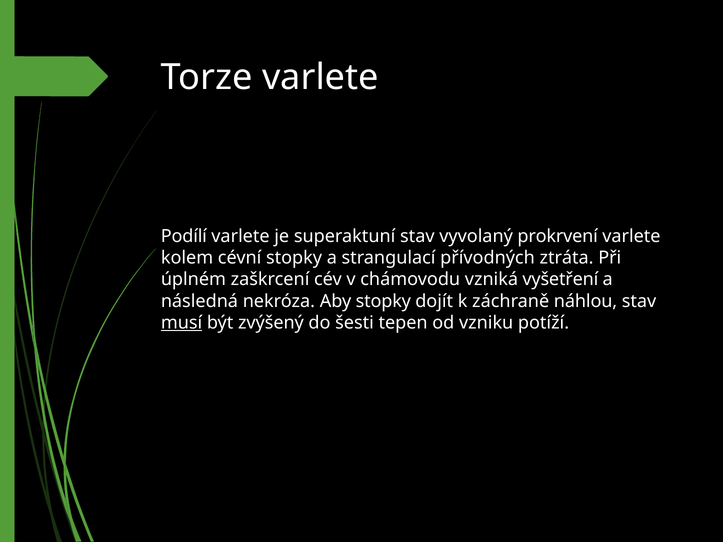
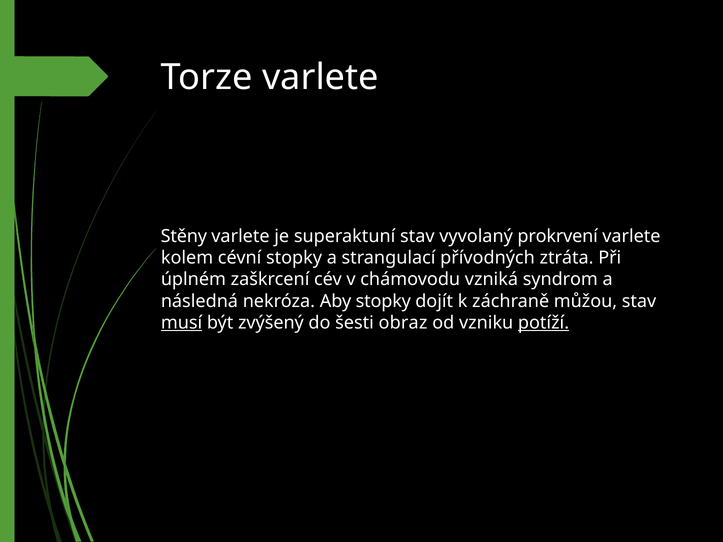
Podílí: Podílí -> Stěny (184, 236)
vyšetření: vyšetření -> syndrom (560, 280)
náhlou: náhlou -> můžou (585, 301)
tepen: tepen -> obraz (403, 323)
potíží underline: none -> present (544, 323)
